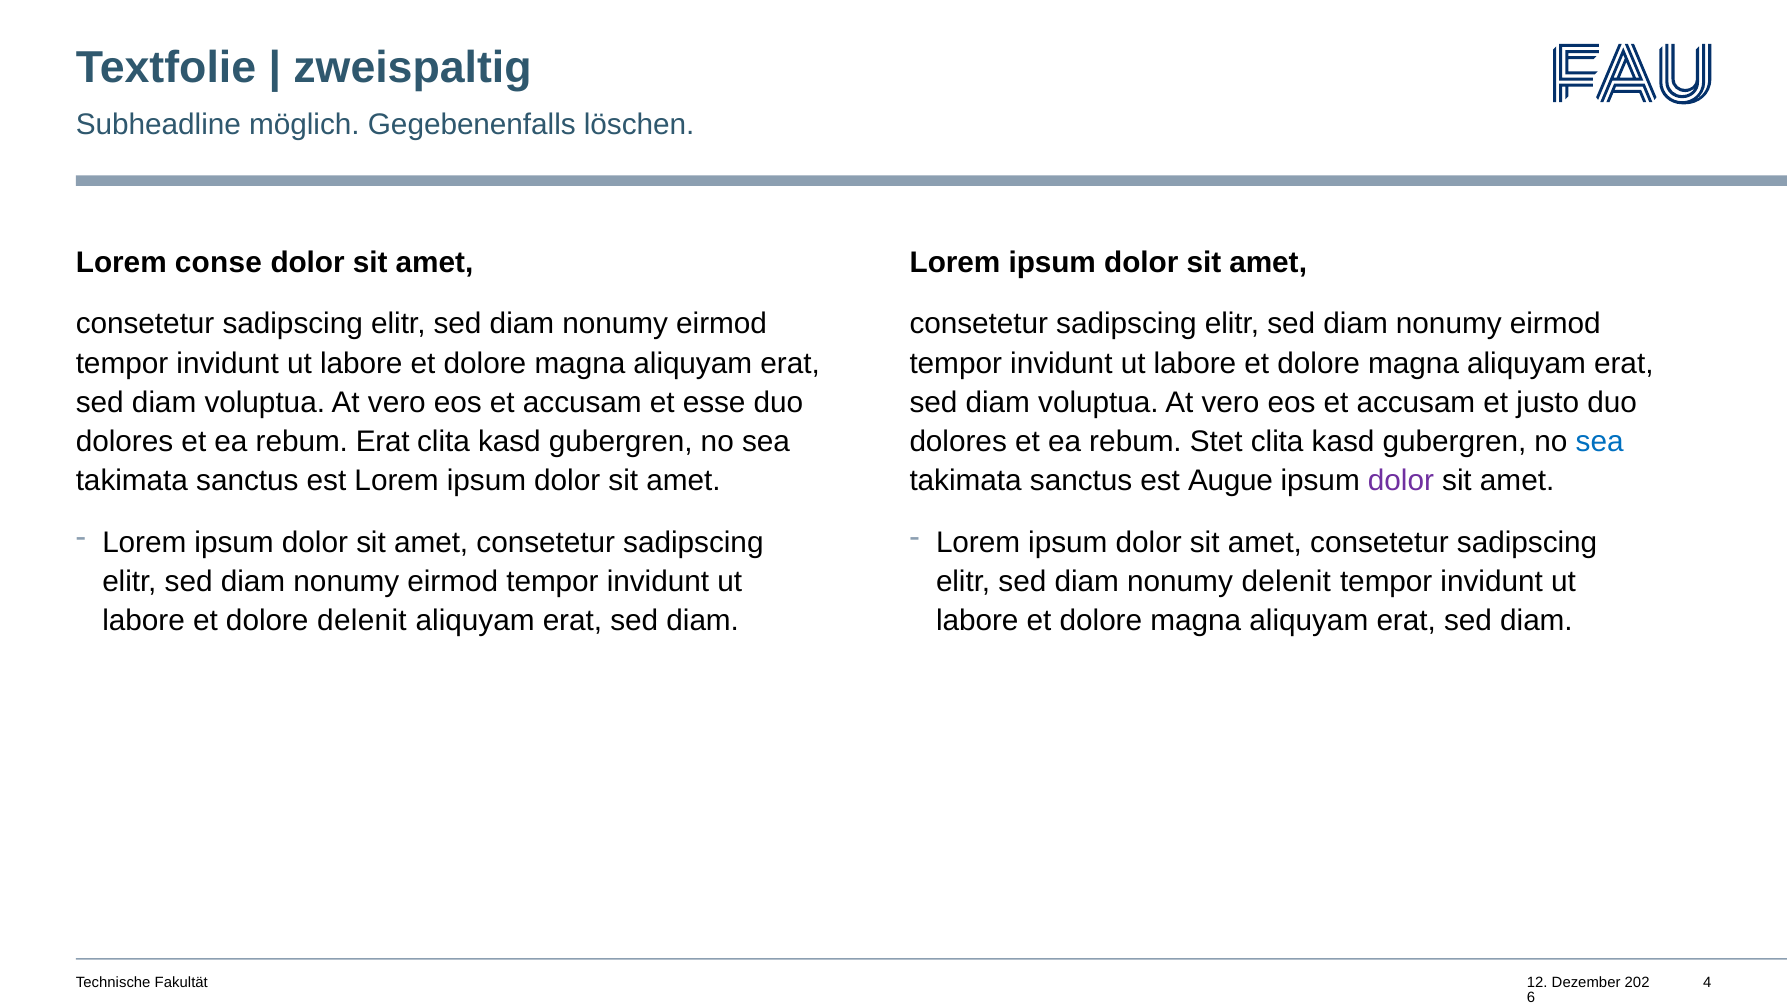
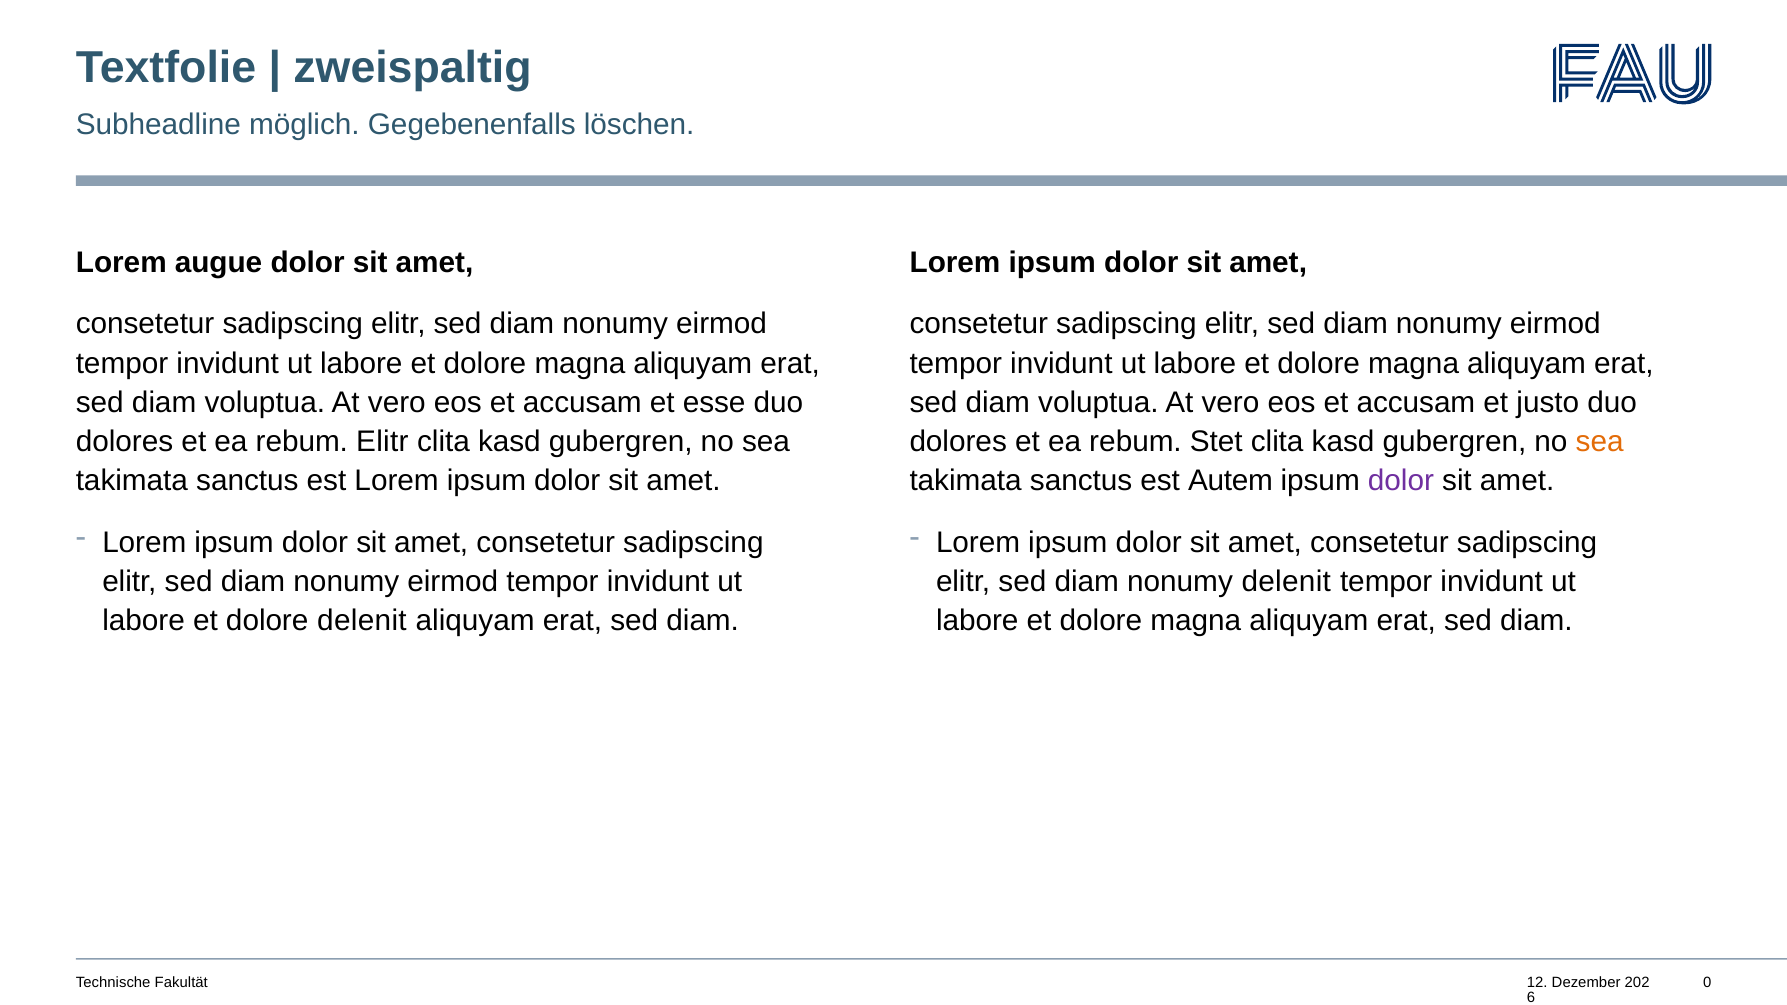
conse: conse -> augue (219, 263)
rebum Erat: Erat -> Elitr (382, 442)
sea colour: blue -> orange (1600, 442)
Augue: Augue -> Autem (1230, 481)
4: 4 -> 0 (1707, 982)
